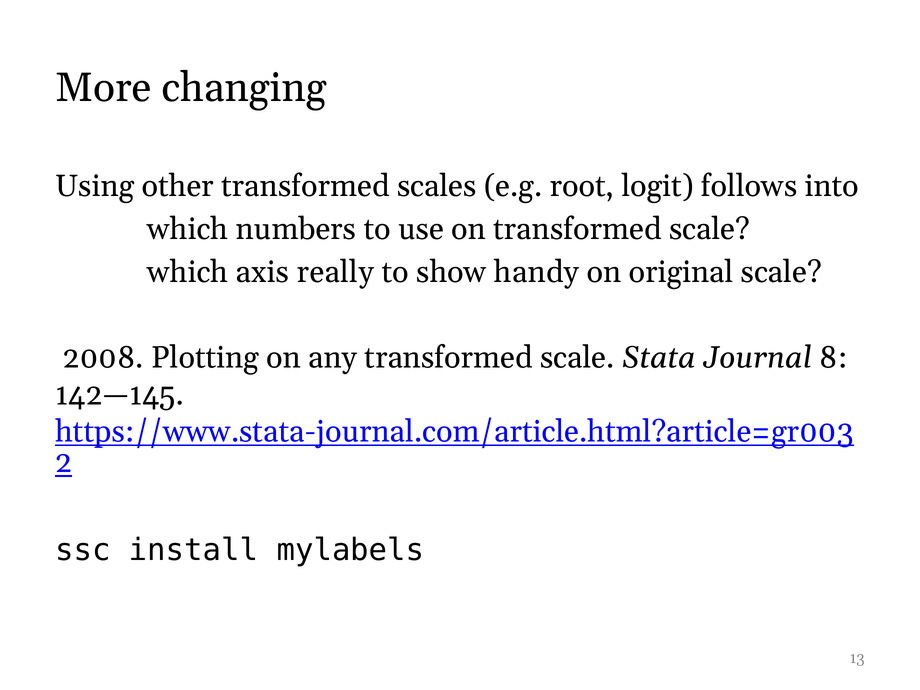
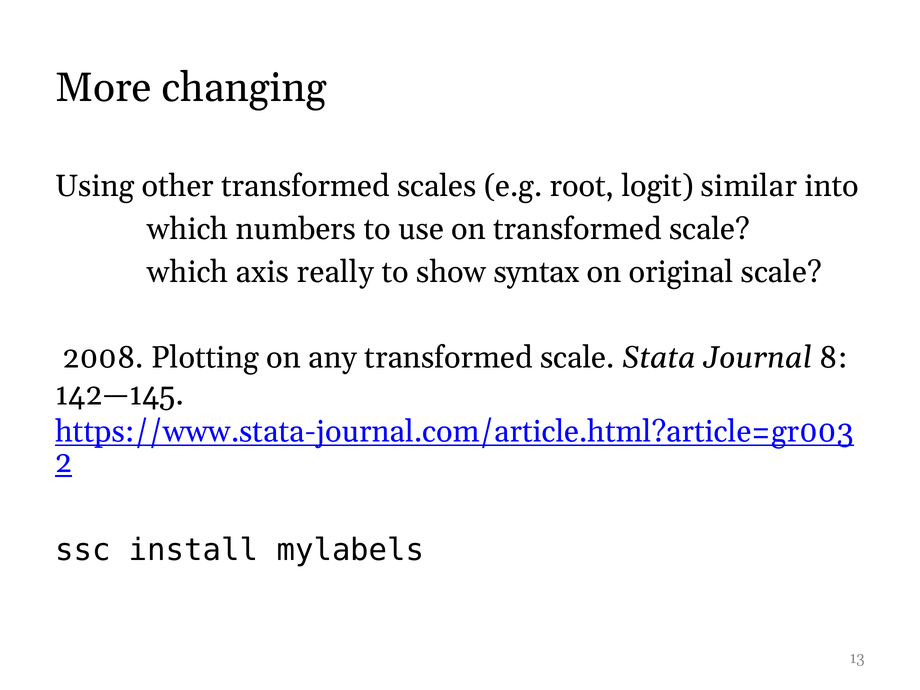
follows: follows -> similar (749, 186)
handy: handy -> syntax (537, 272)
